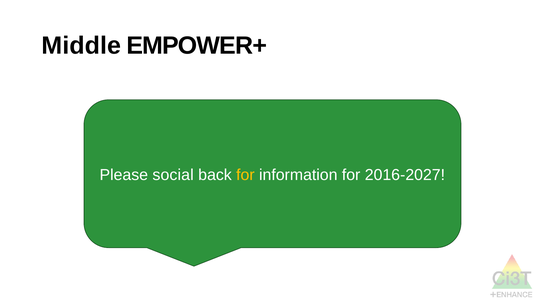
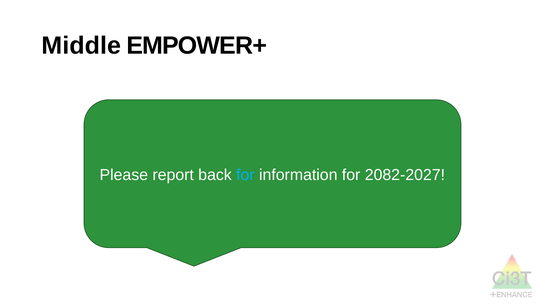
social: social -> report (173, 175)
for colour: yellow -> light blue (245, 175)
2016-2027: 2016-2027 -> 2082-2027 (405, 175)
